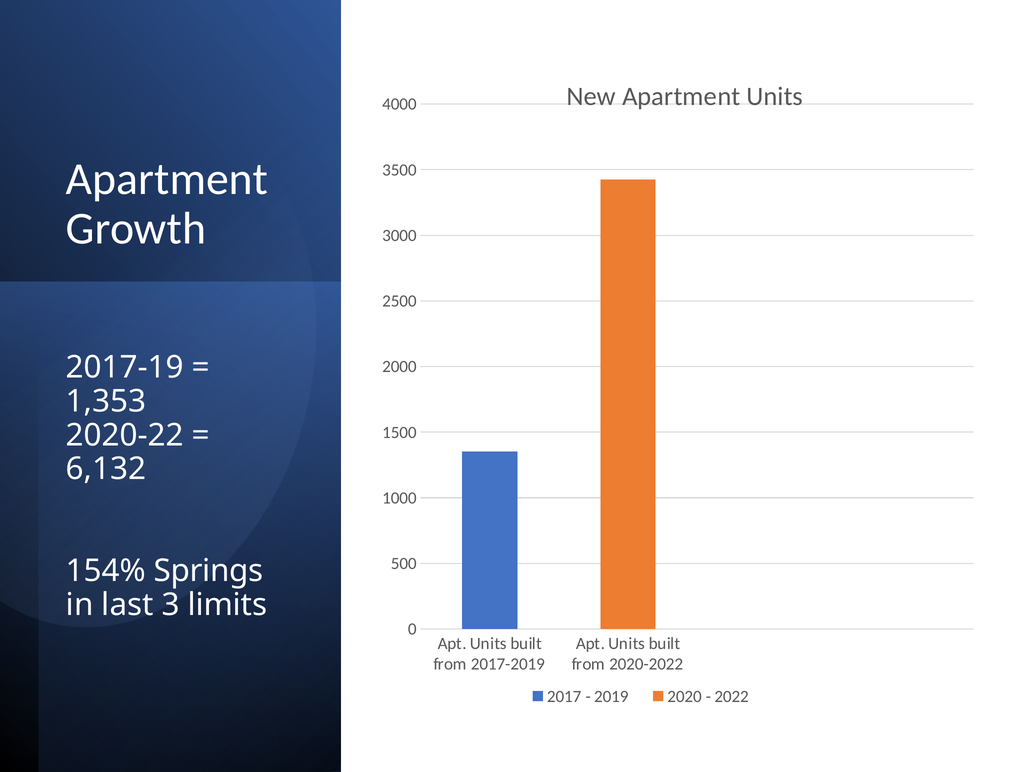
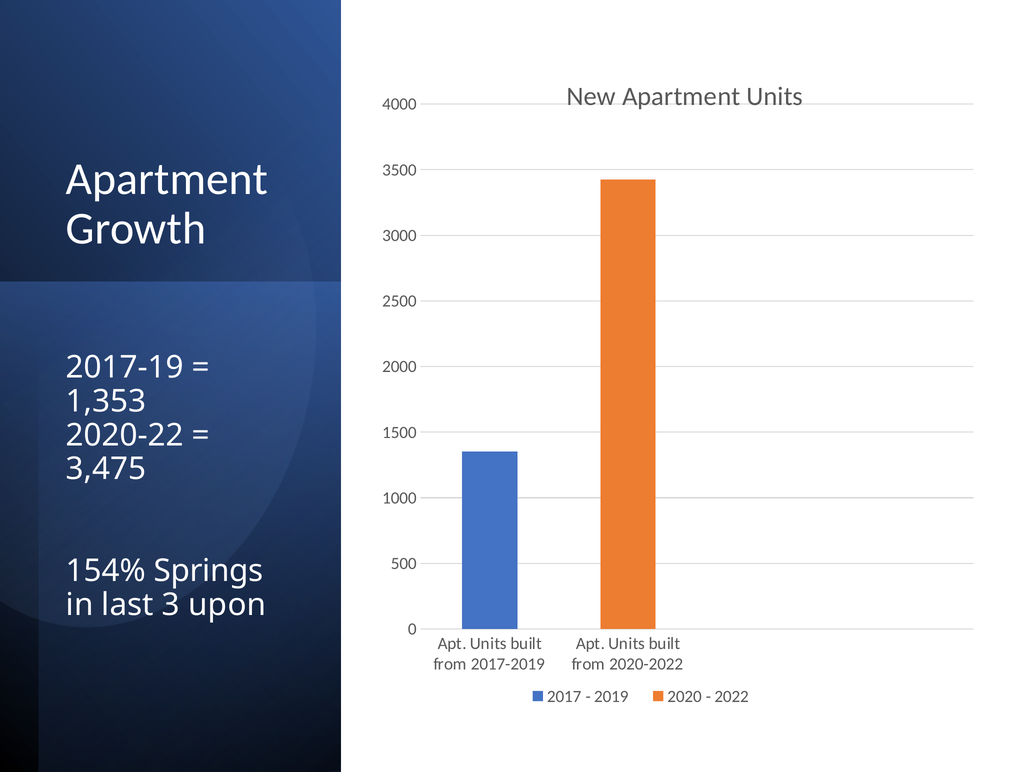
6,132: 6,132 -> 3,475 (106, 469)
limits: limits -> upon (227, 605)
